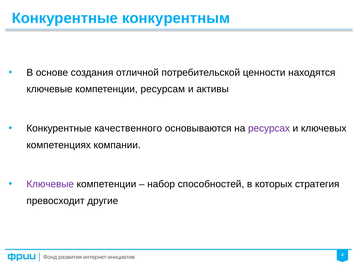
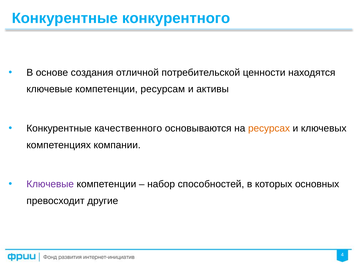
конкурентным: конкурентным -> конкурентного (176, 18)
ресурсах colour: purple -> orange (269, 129)
стратегия: стратегия -> основных (317, 185)
